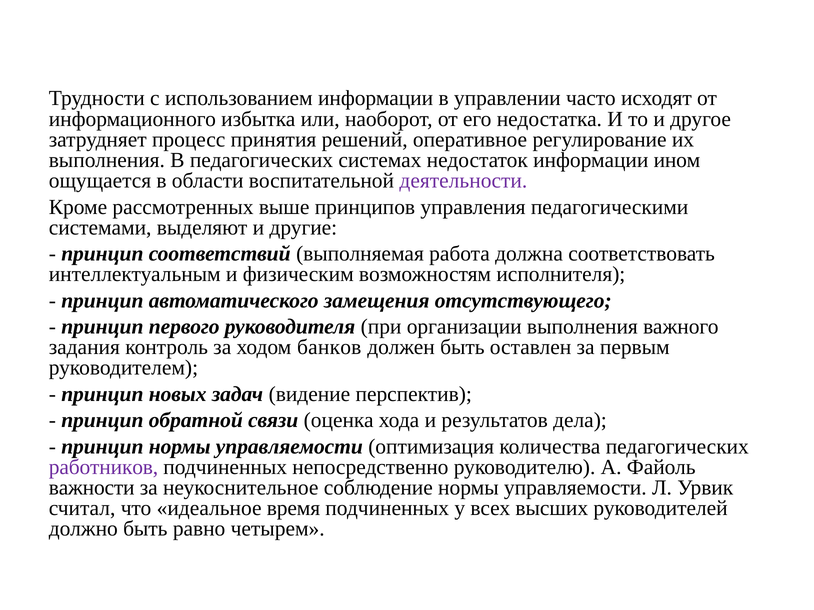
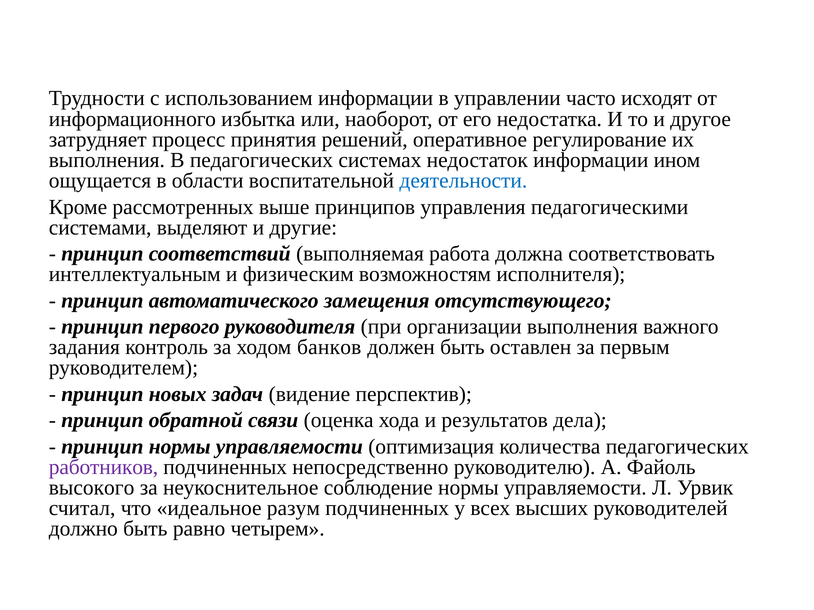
деятельности colour: purple -> blue (463, 181)
важности: важности -> высокого (92, 488)
время: время -> разум (293, 509)
